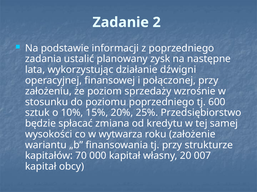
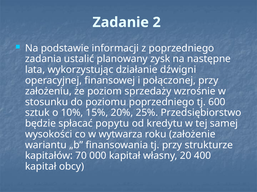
zmiana: zmiana -> popytu (112, 124)
007: 007 -> 400 (203, 156)
